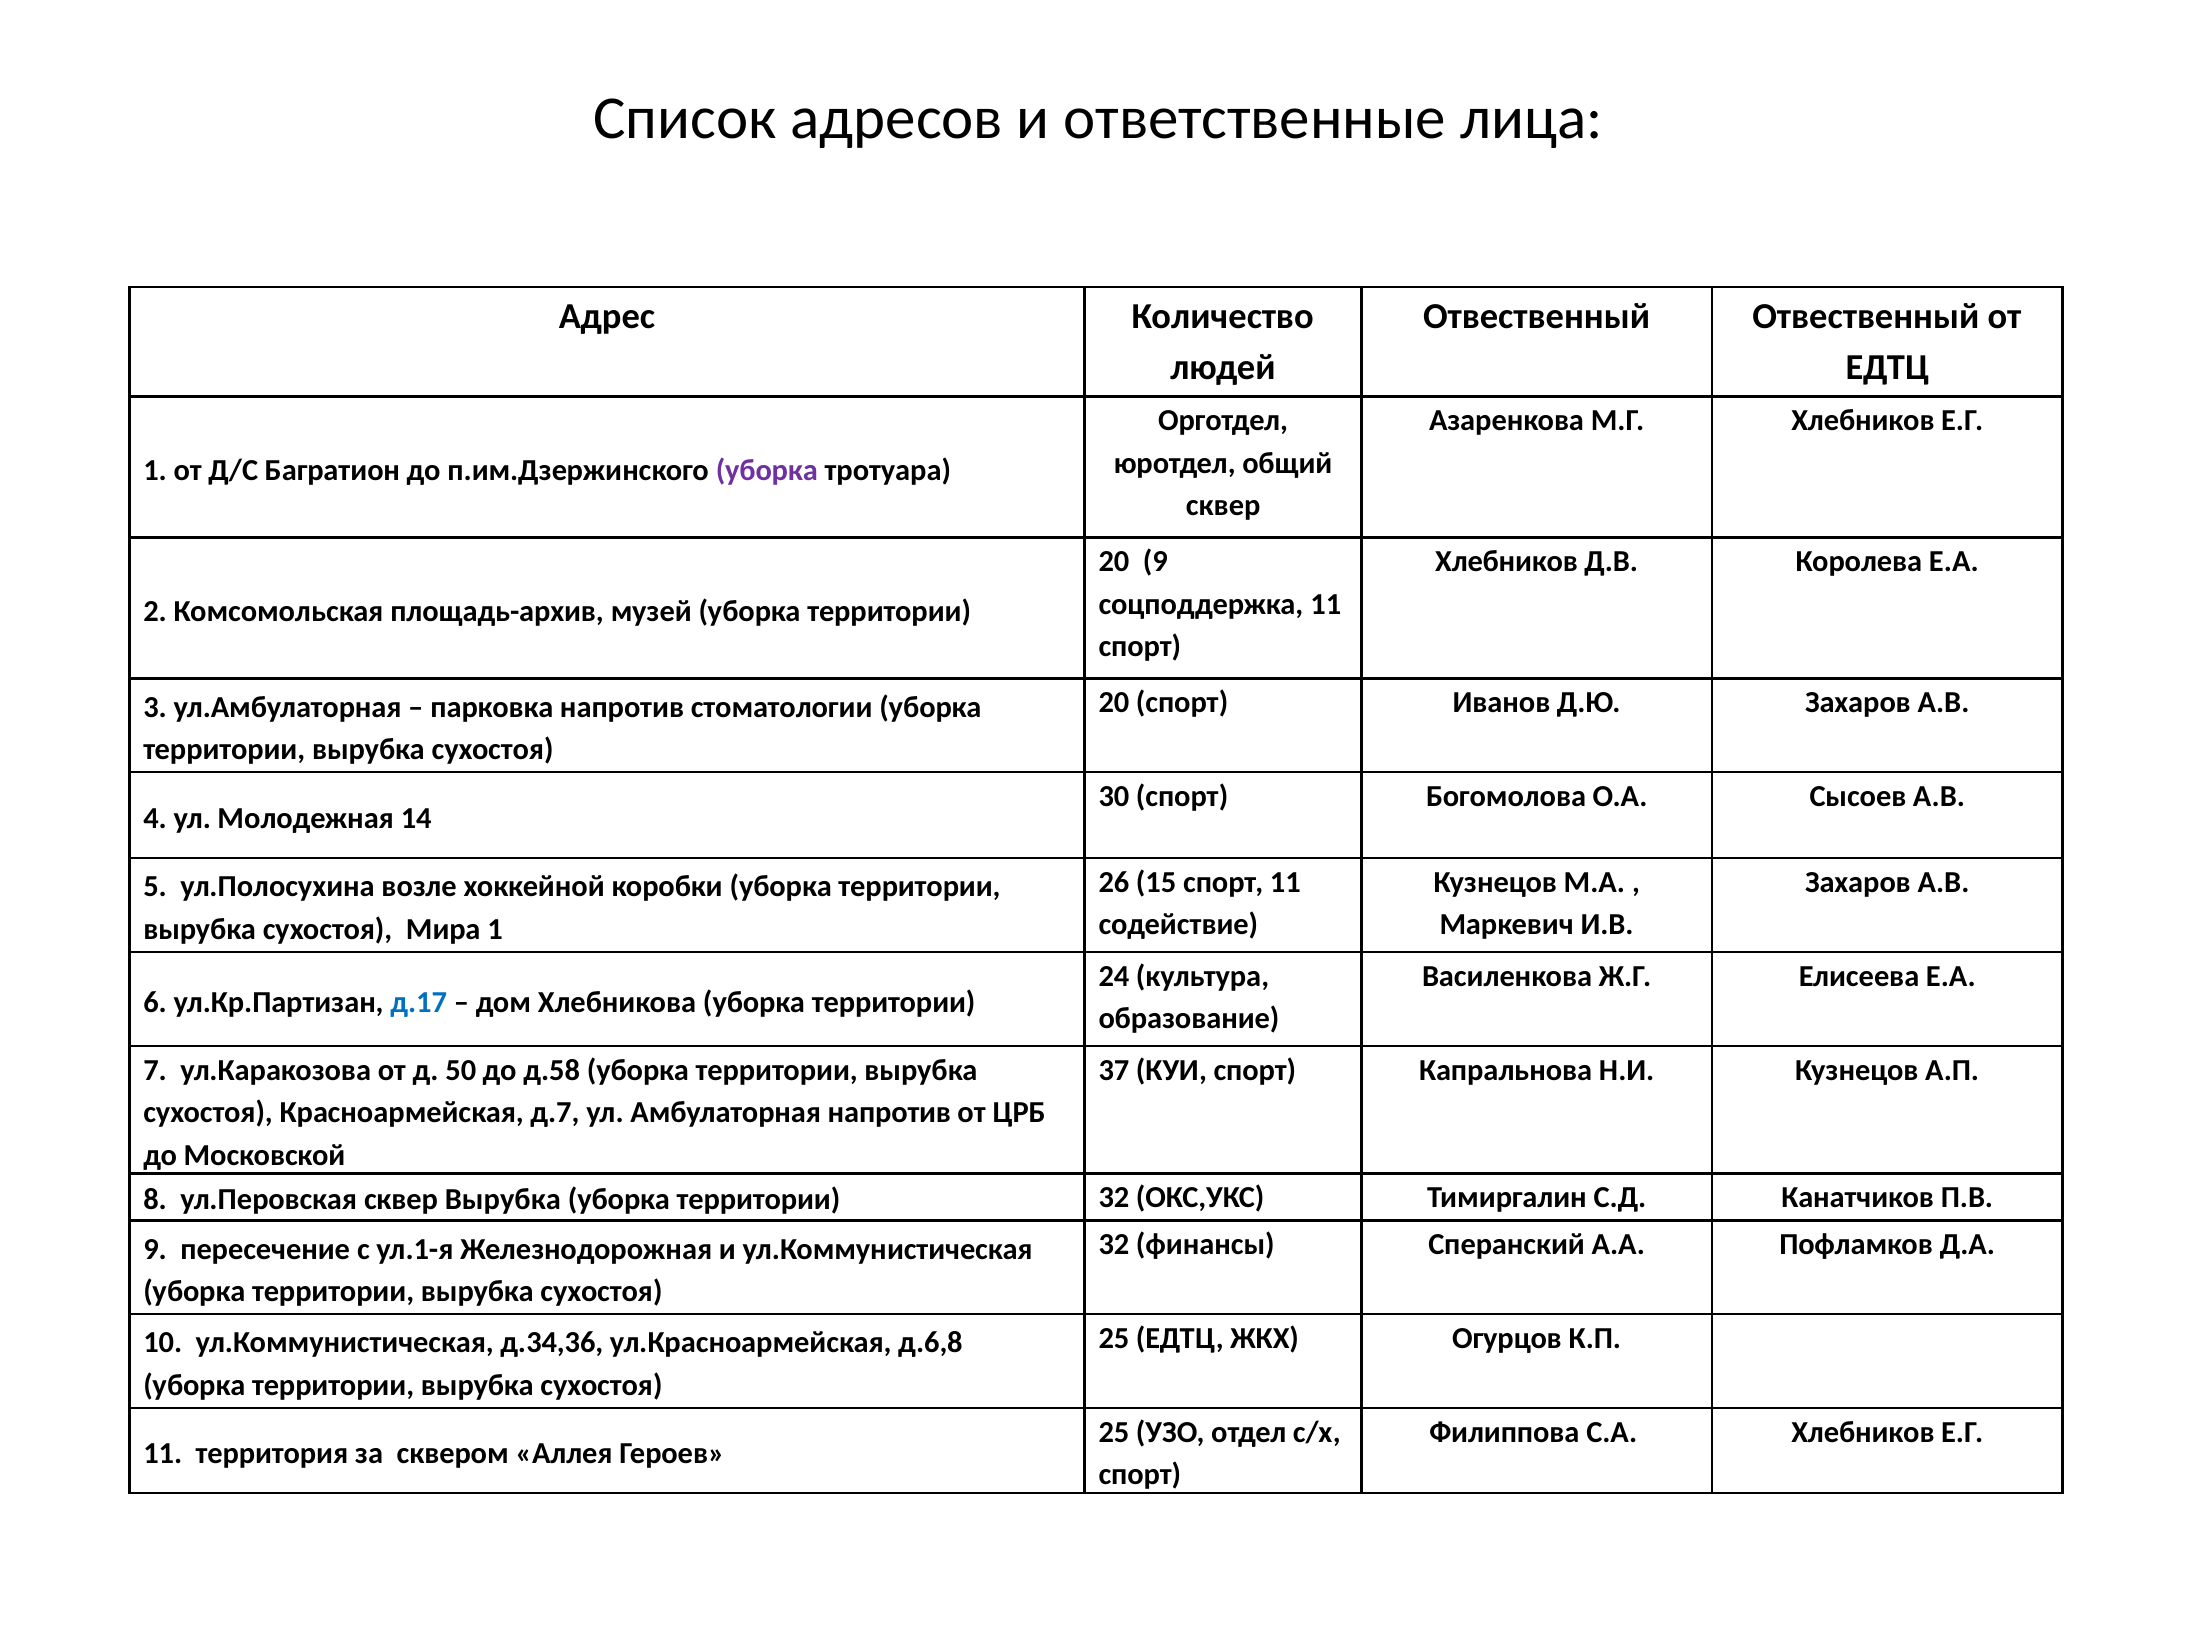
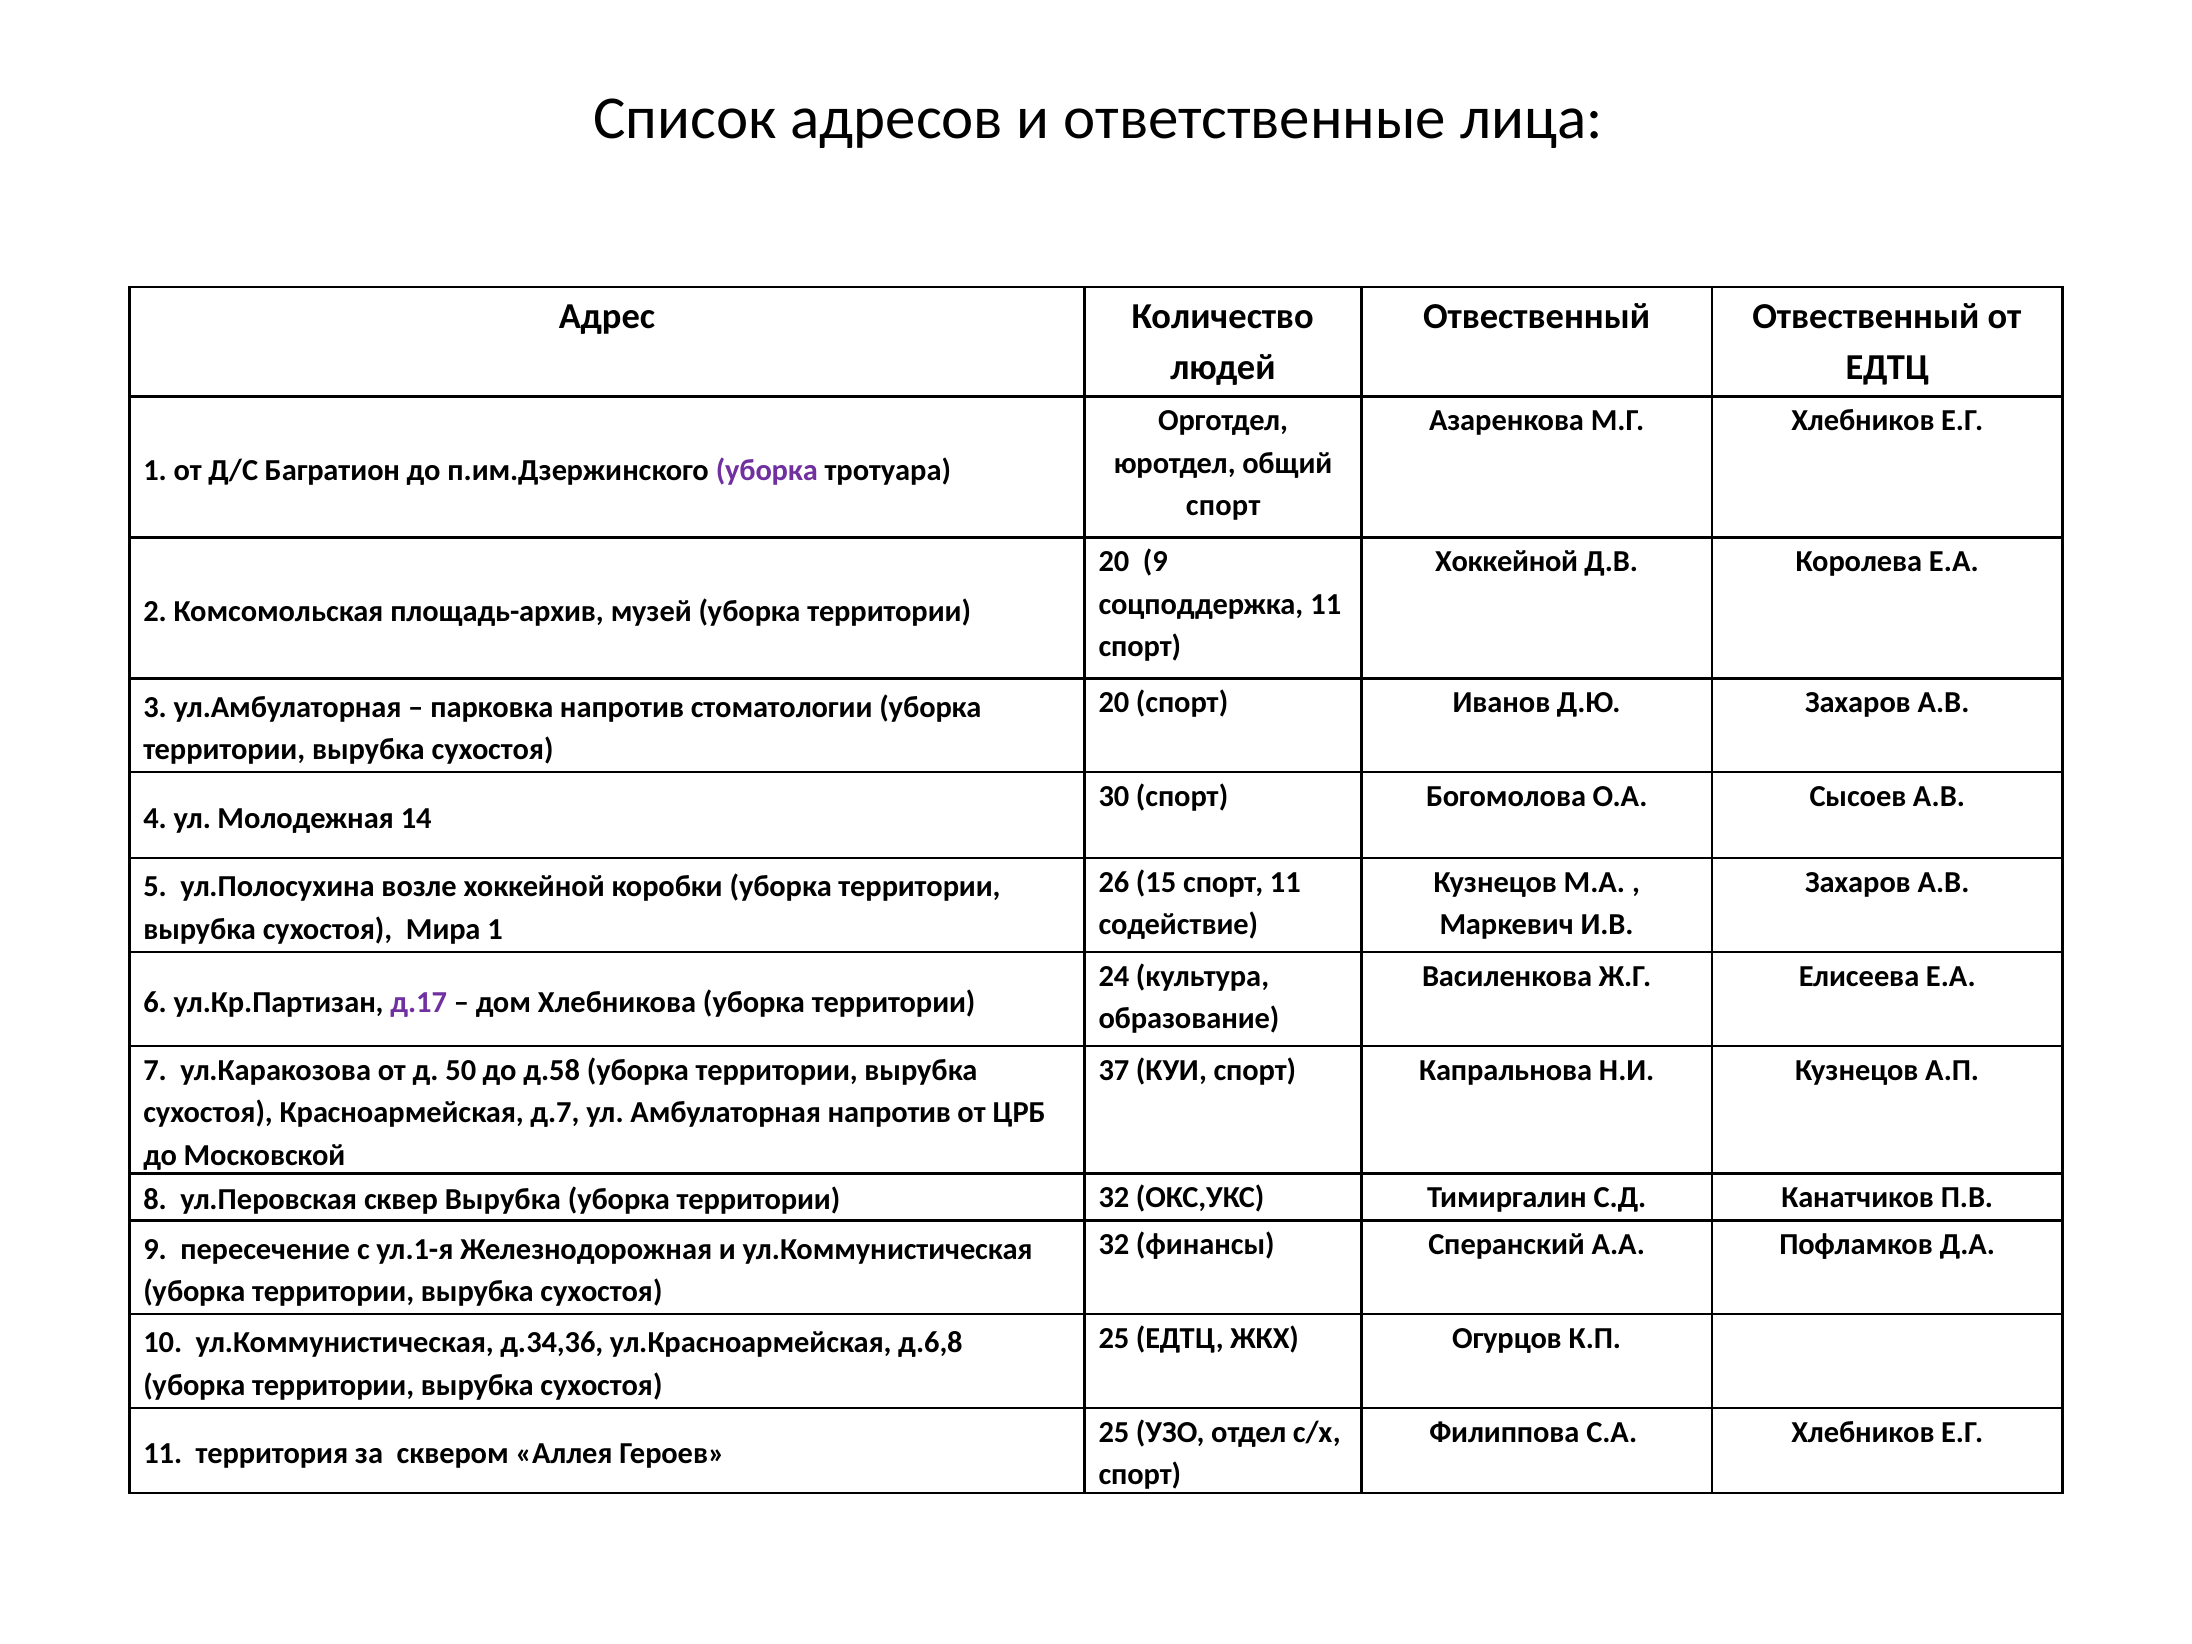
сквер: сквер -> спорт (1223, 506)
Хлебников: Хлебников -> Хоккейной (1507, 562)
д.17 colour: blue -> purple (419, 1002)
